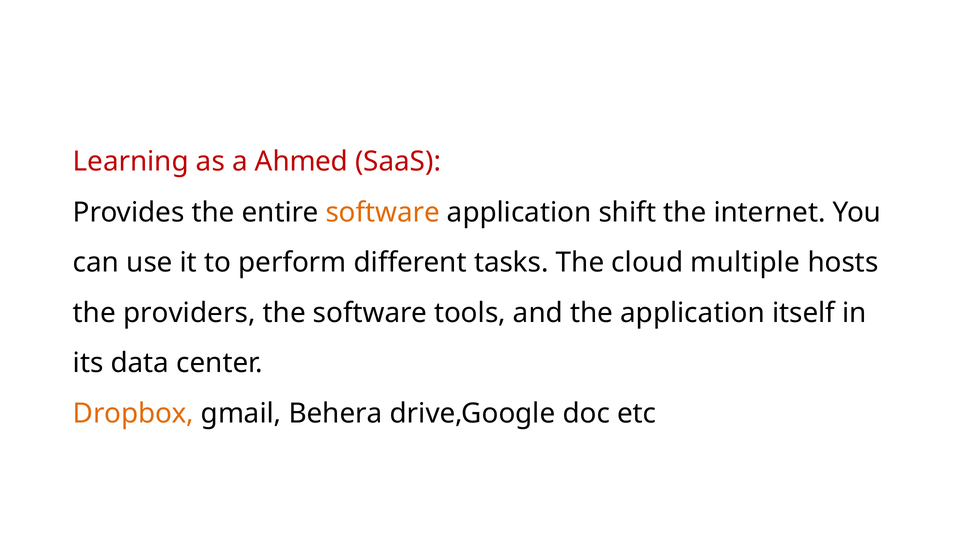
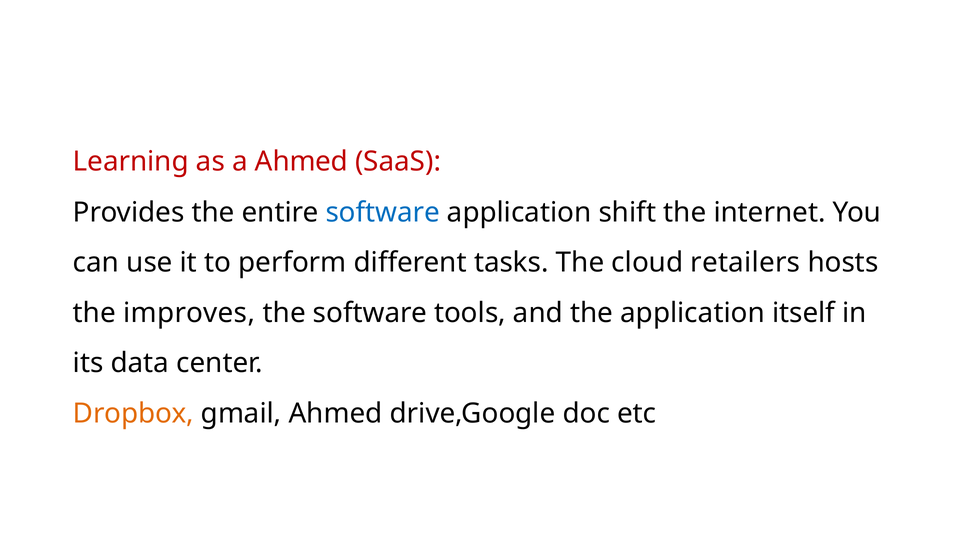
software colour: orange -> blue (383, 212)
multiple: multiple -> retailers (745, 262)
providers: providers -> improves (189, 313)
gmail Behera: Behera -> Ahmed (336, 413)
